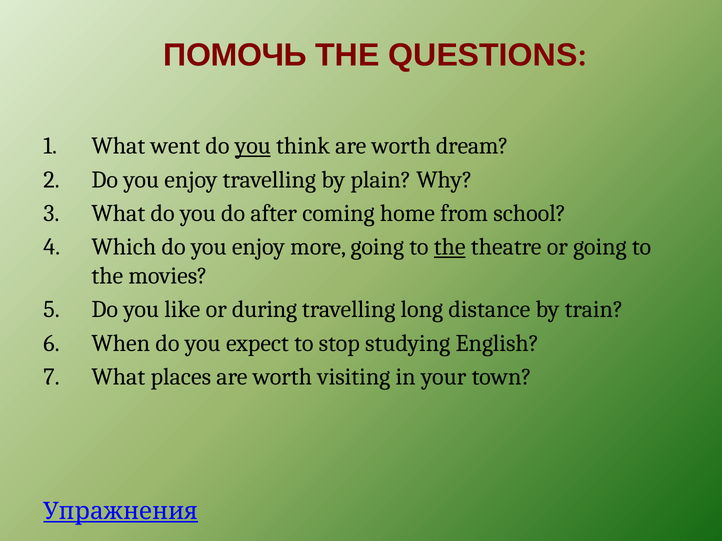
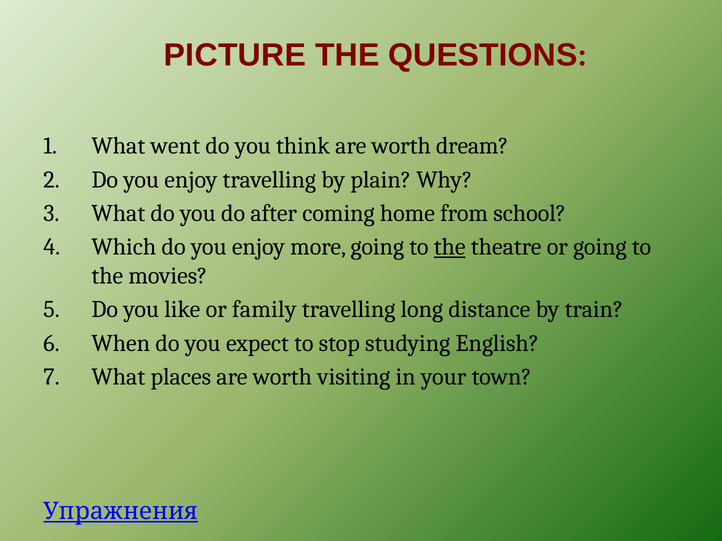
ПОМОЧЬ: ПОМОЧЬ -> PICTURE (235, 55)
you underline: present -> none (253, 146)
during: during -> family (264, 310)
